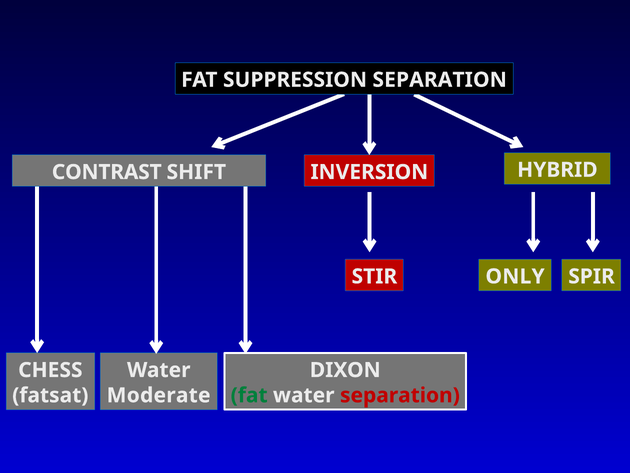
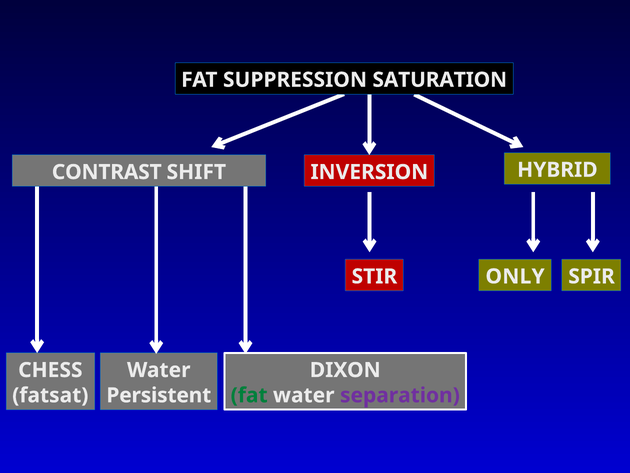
SUPPRESSION SEPARATION: SEPARATION -> SATURATION (440, 80)
Moderate: Moderate -> Persistent (159, 395)
separation colour: red -> purple (400, 395)
